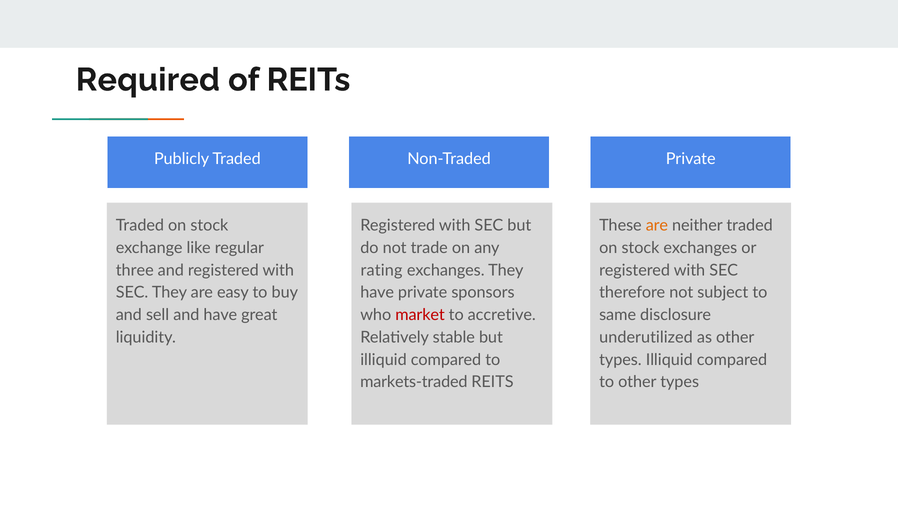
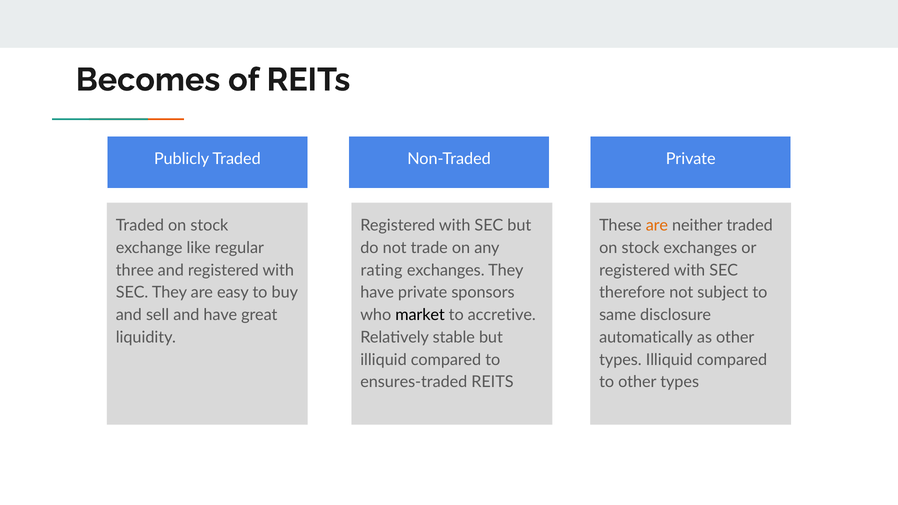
Required: Required -> Becomes (148, 80)
market colour: red -> black (420, 315)
underutilized: underutilized -> automatically (646, 337)
markets-traded: markets-traded -> ensures-traded (414, 382)
